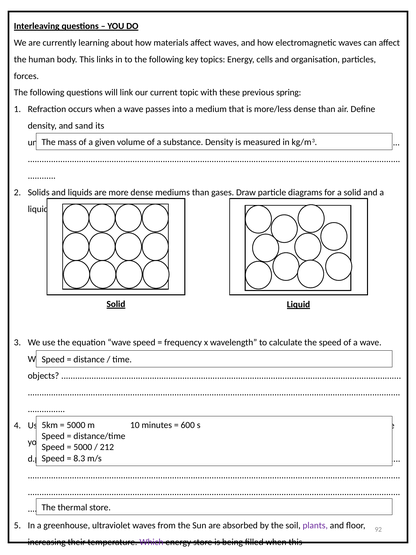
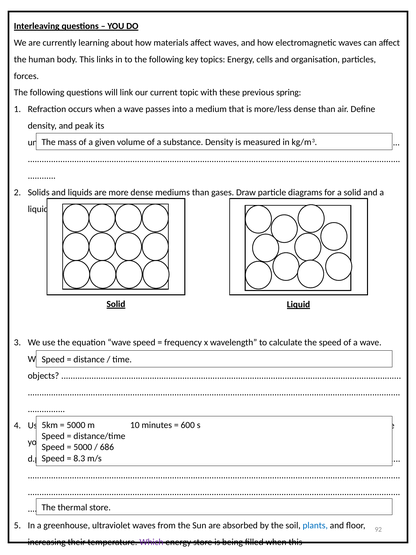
sand: sand -> peak (84, 126)
212: 212 -> 686 (107, 447)
plants colour: purple -> blue (315, 525)
